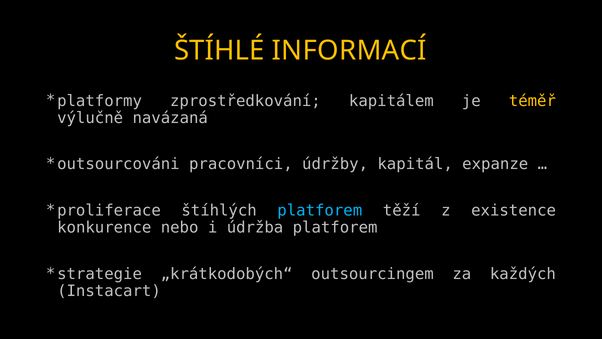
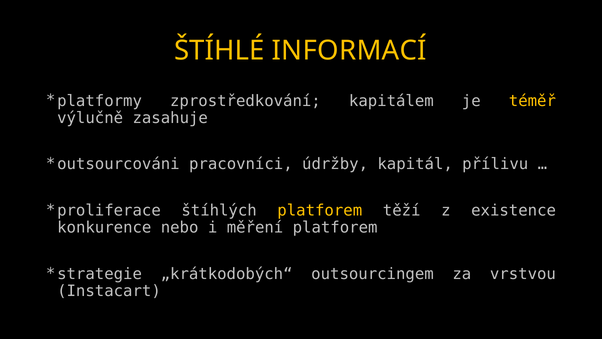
navázaná: navázaná -> zasahuje (170, 118)
expanze: expanze -> přílivu (495, 164)
platforem colour: light blue -> yellow (320, 210)
údržba: údržba -> měření (255, 227)
každých: každých -> vrstvou (523, 274)
